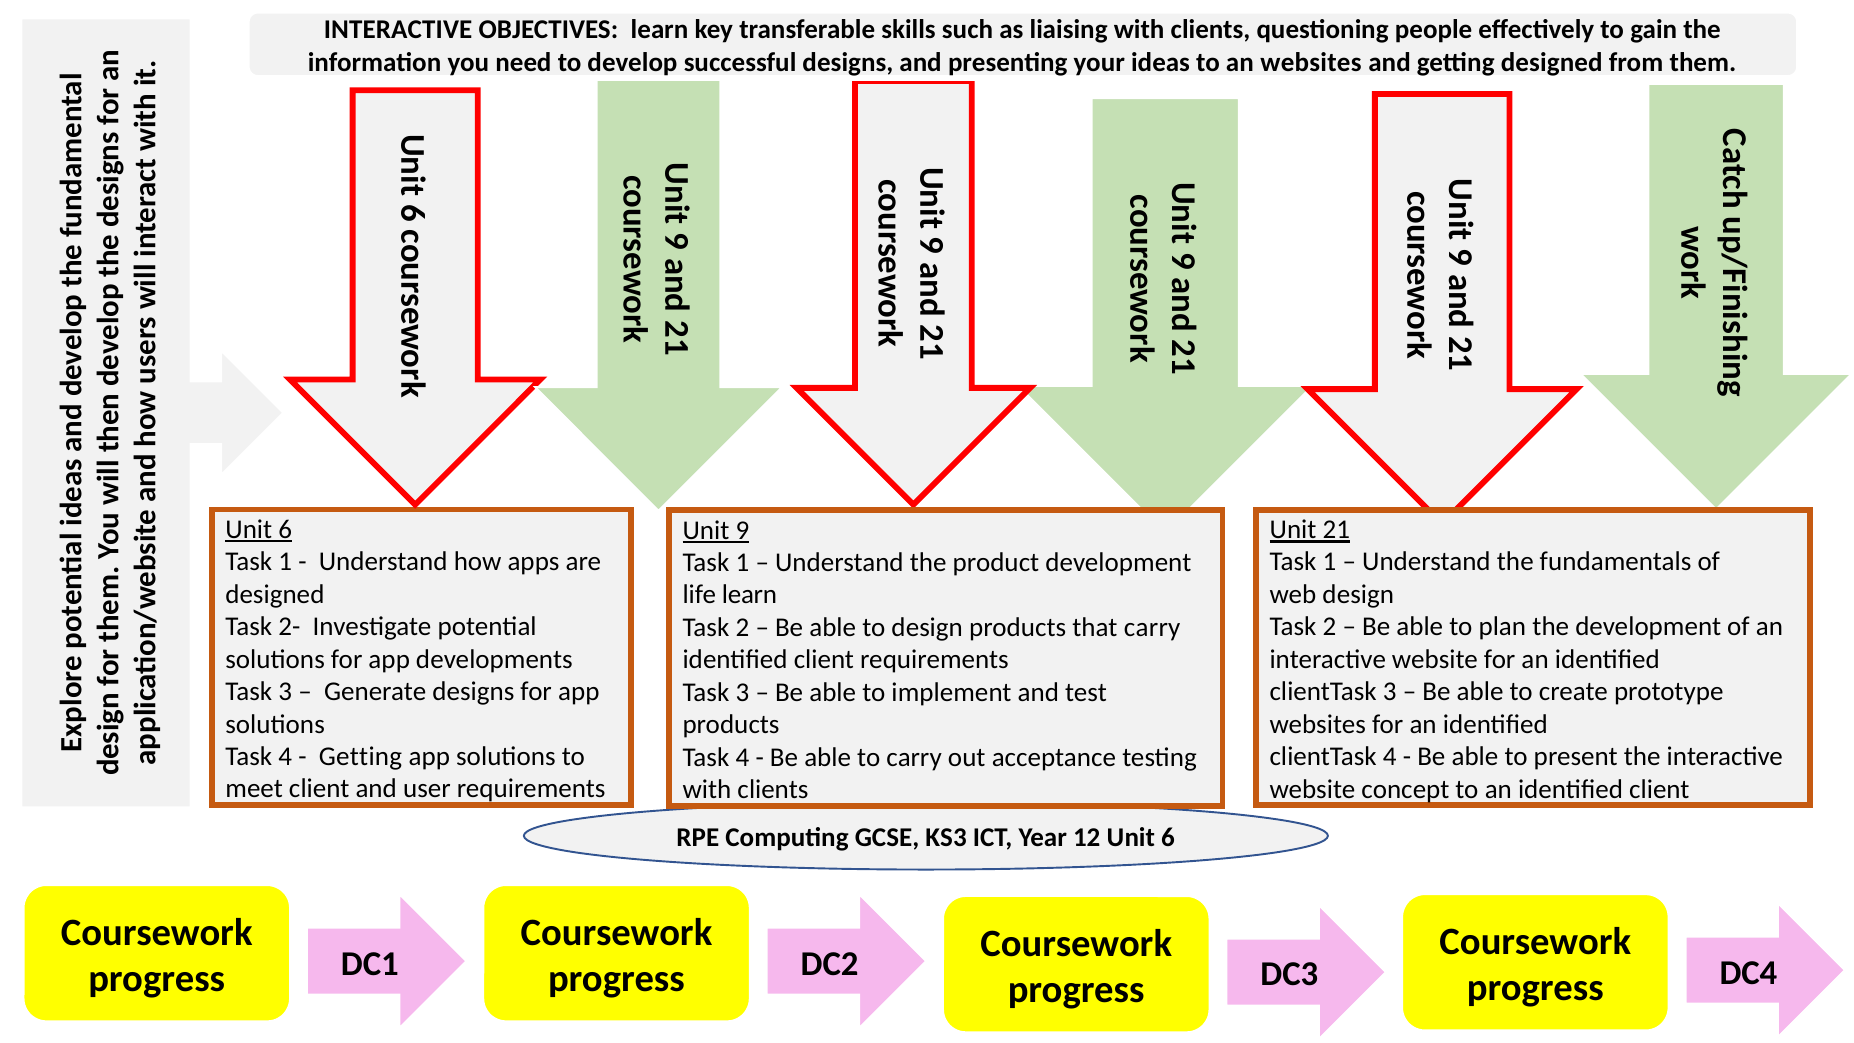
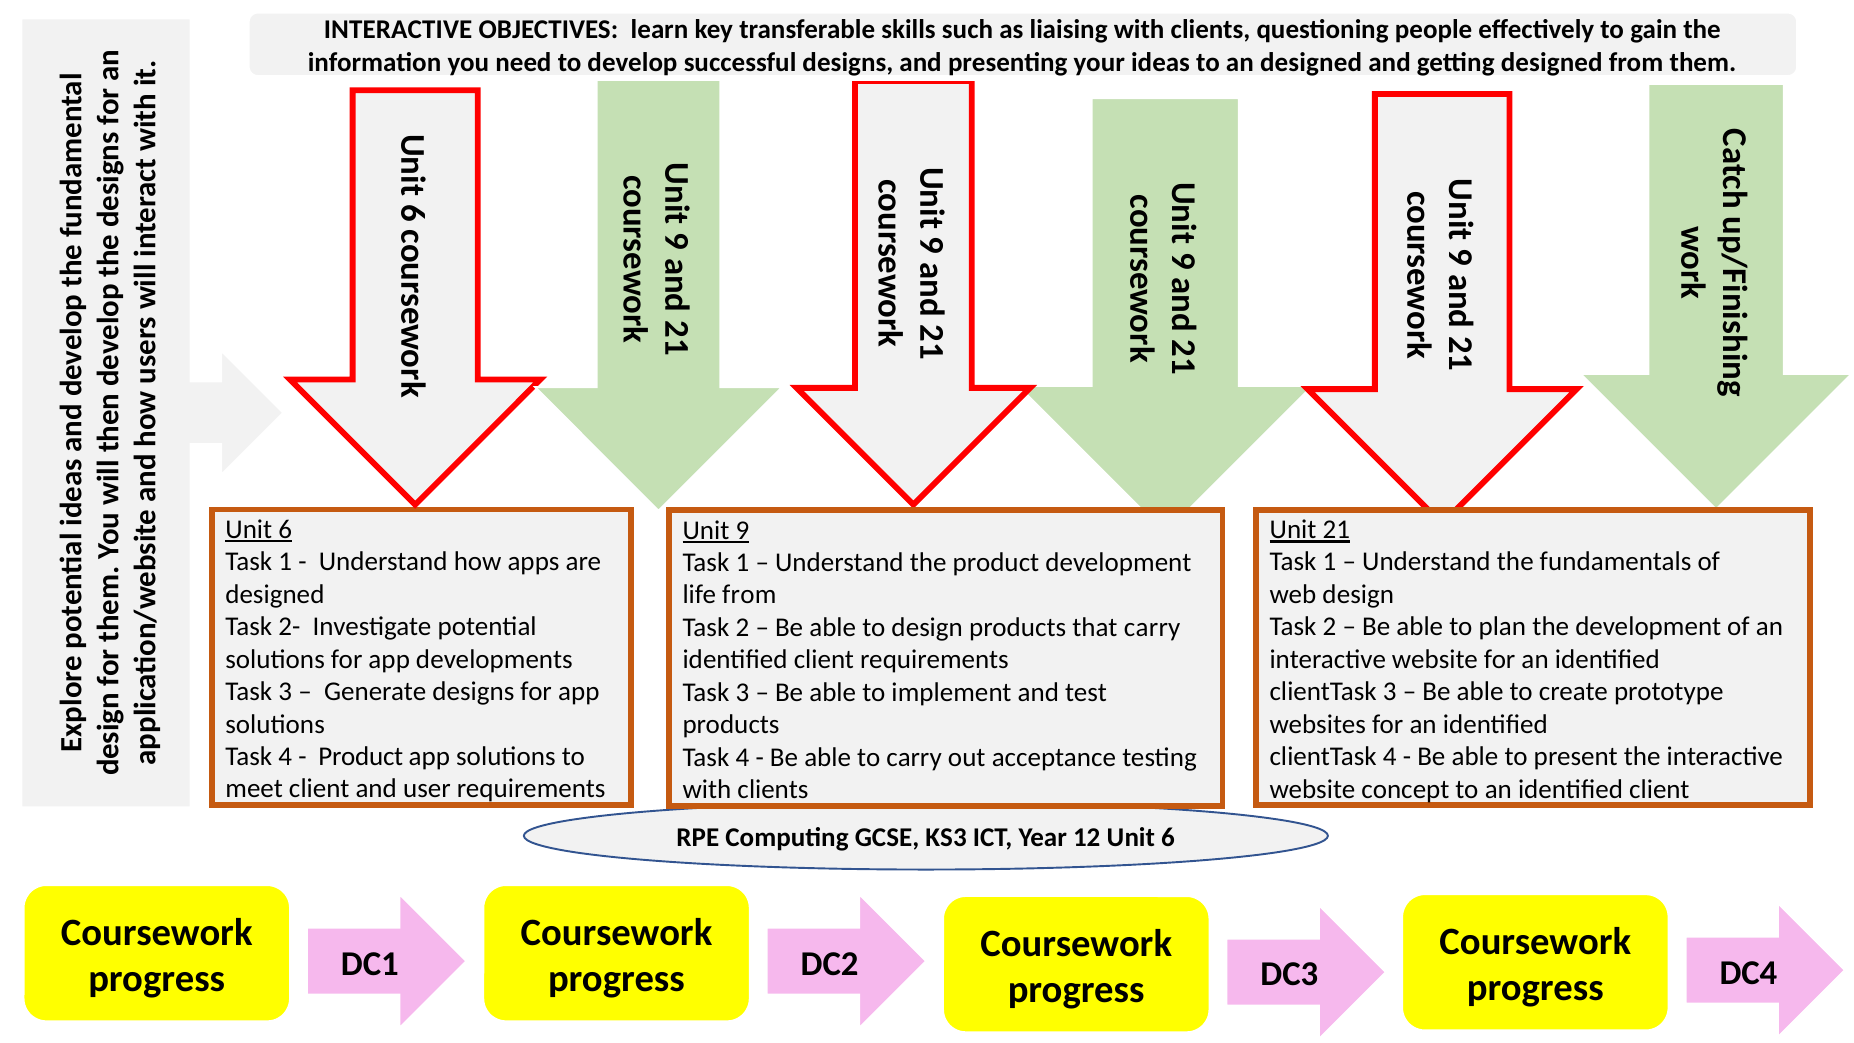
an websites: websites -> designed (1311, 62)
life learn: learn -> from (749, 595)
Getting: Getting -> Product (361, 756)
